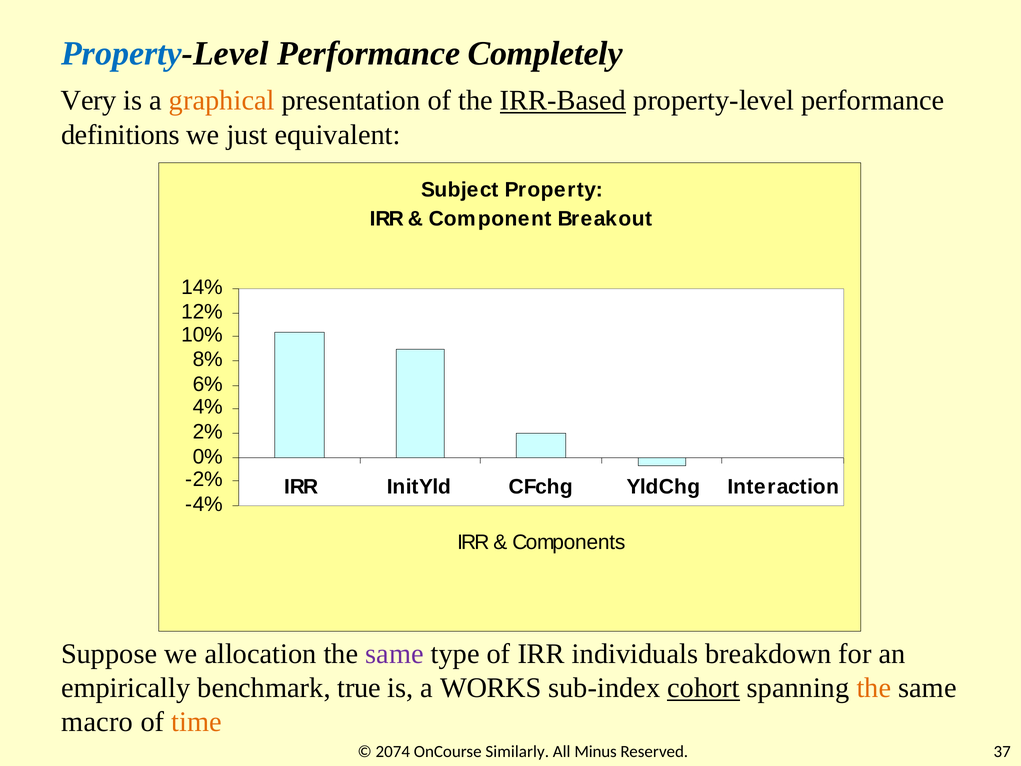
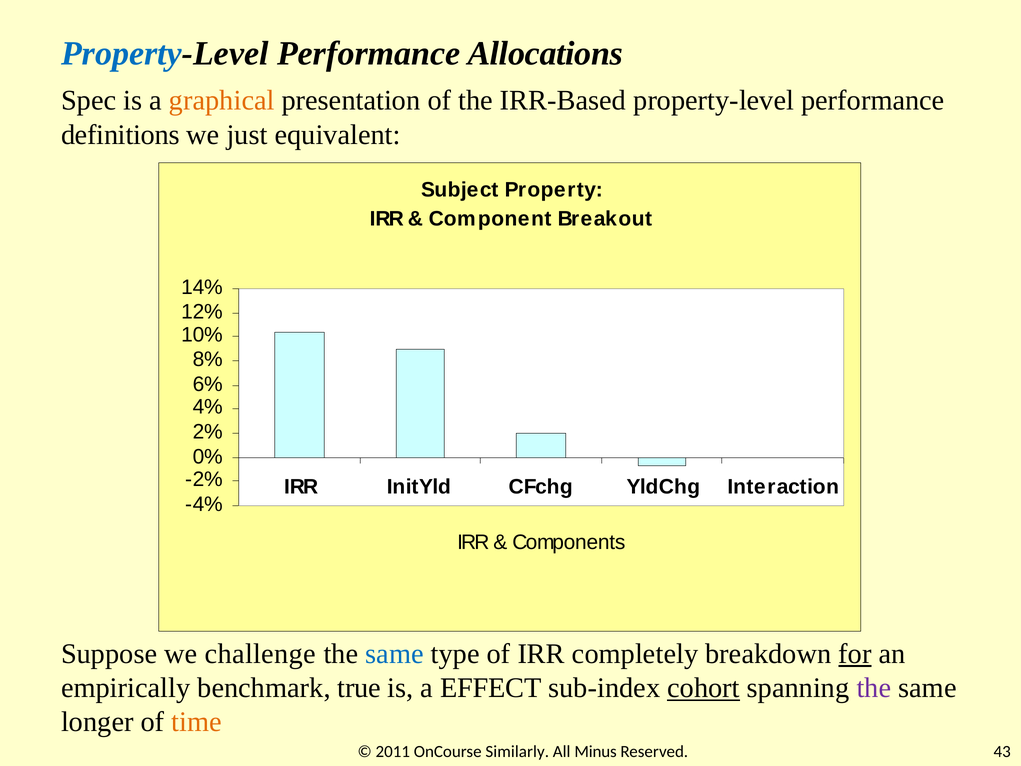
Completely: Completely -> Allocations (545, 53)
Very: Very -> Spec (89, 101)
IRR-Based underline: present -> none (563, 101)
allocation: allocation -> challenge (260, 654)
same colour: purple -> blue (395, 654)
individuals: individuals -> completely (635, 654)
for underline: none -> present (855, 654)
WORKS: WORKS -> EFFECT (491, 688)
the colour: orange -> purple (874, 688)
macro: macro -> longer (97, 722)
2074: 2074 -> 2011 (393, 751)
37: 37 -> 43 (1002, 751)
